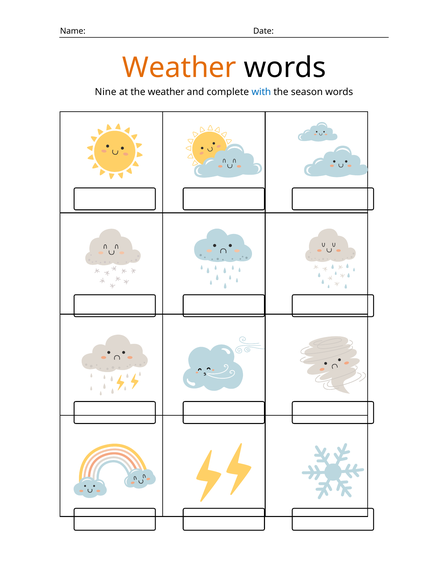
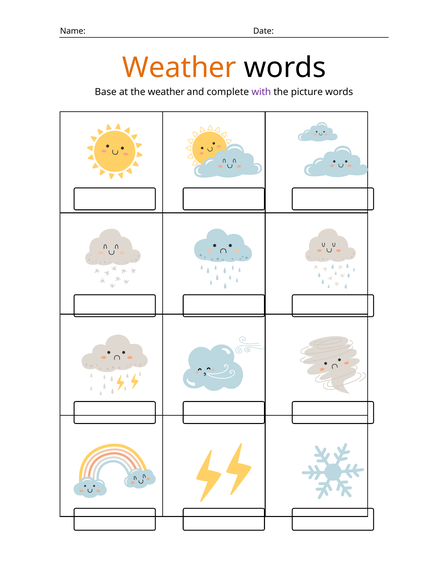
Nine: Nine -> Base (106, 92)
with colour: blue -> purple (261, 92)
season: season -> picture (307, 92)
